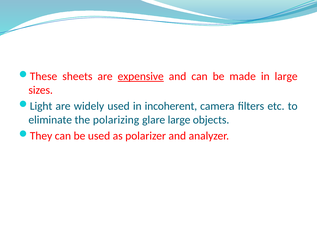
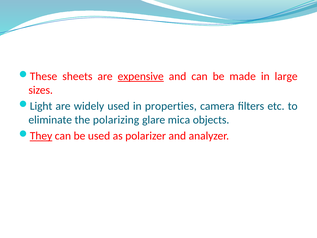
incoherent: incoherent -> properties (171, 106)
glare large: large -> mica (179, 120)
They underline: none -> present (41, 136)
